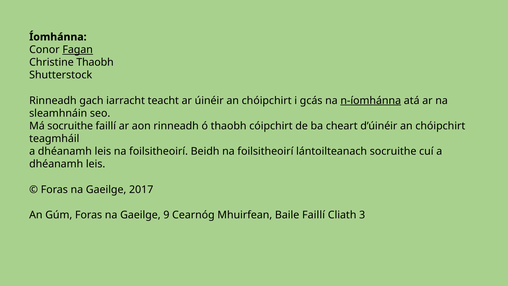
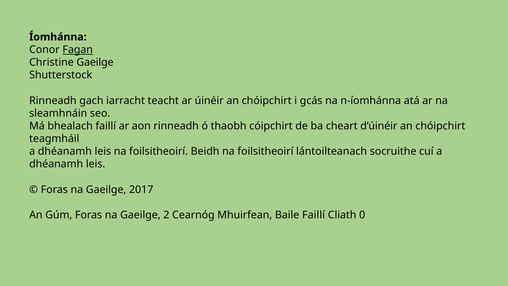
Christine Thaobh: Thaobh -> Gaeilge (95, 62)
n‑íomhánna underline: present -> none (371, 100)
Má socruithe: socruithe -> bhealach (70, 126)
9: 9 -> 2 (166, 215)
3: 3 -> 0 (362, 215)
